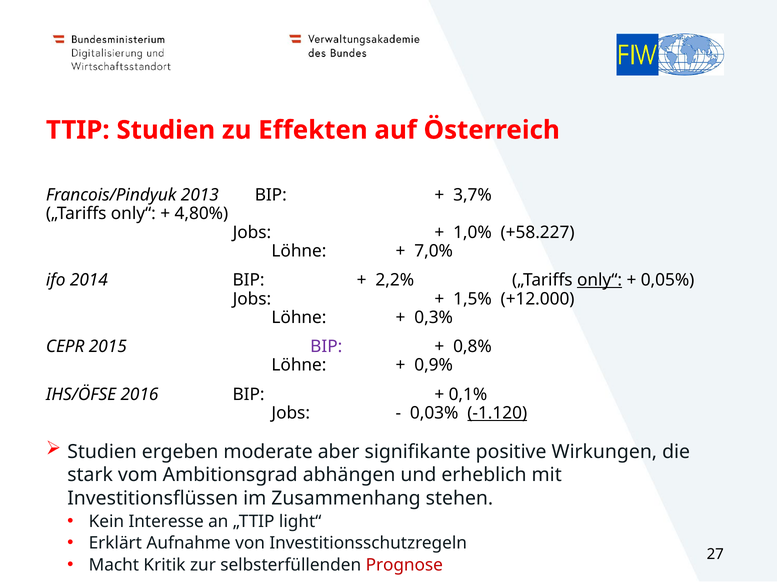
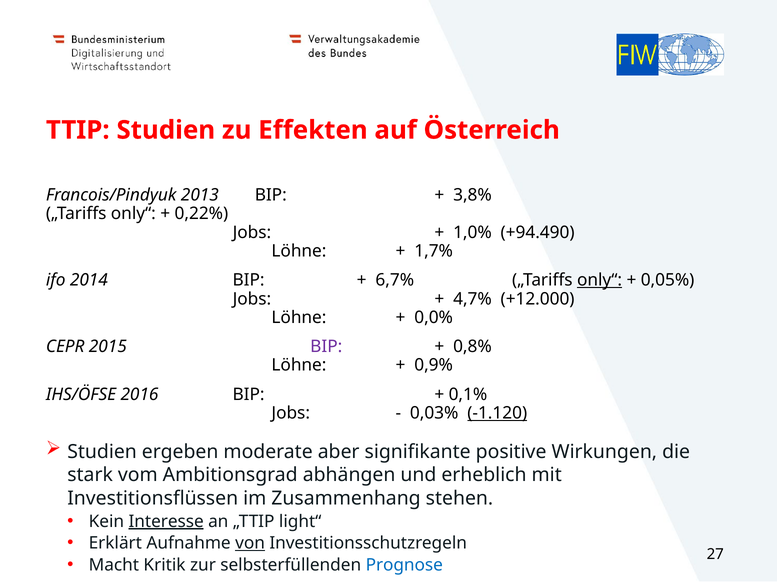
3,7%: 3,7% -> 3,8% (472, 195)
4,80%: 4,80% -> 0,22% (201, 214)
+58.227: +58.227 -> +94.490 (538, 232)
7,0%: 7,0% -> 1,7% (434, 251)
2,2%: 2,2% -> 6,7% (395, 280)
1,5%: 1,5% -> 4,7% (472, 299)
0,3%: 0,3% -> 0,0% (434, 317)
Interesse underline: none -> present (166, 521)
von underline: none -> present (250, 543)
Prognose colour: red -> blue (404, 565)
